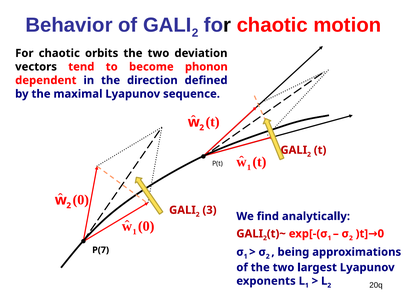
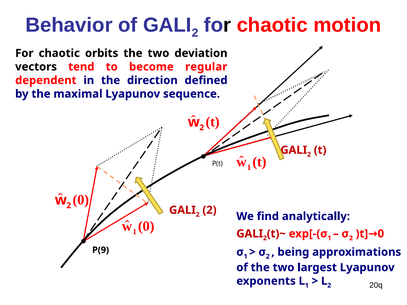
phonon: phonon -> regular (206, 67)
3: 3 -> 2 (210, 210)
P(7: P(7 -> P(9 (101, 250)
